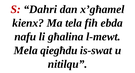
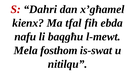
tela: tela -> tfal (73, 23)
għalina: għalina -> baqgħu (66, 37)
qiegħdu: qiegħdu -> fosthom (59, 50)
